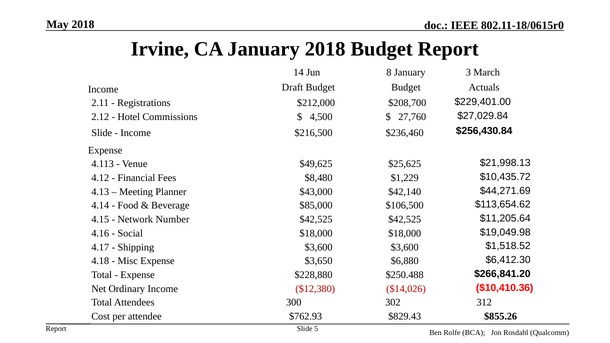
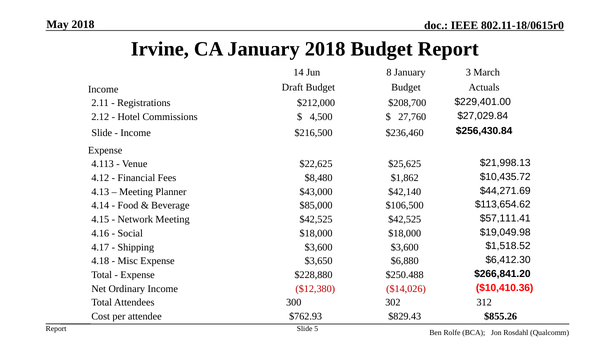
$49,625: $49,625 -> $22,625 (316, 164)
$1,229: $1,229 -> $1,862 (405, 178)
Network Number: Number -> Meeting (173, 220)
$11,205.64: $11,205.64 -> $57,111.41 (505, 218)
